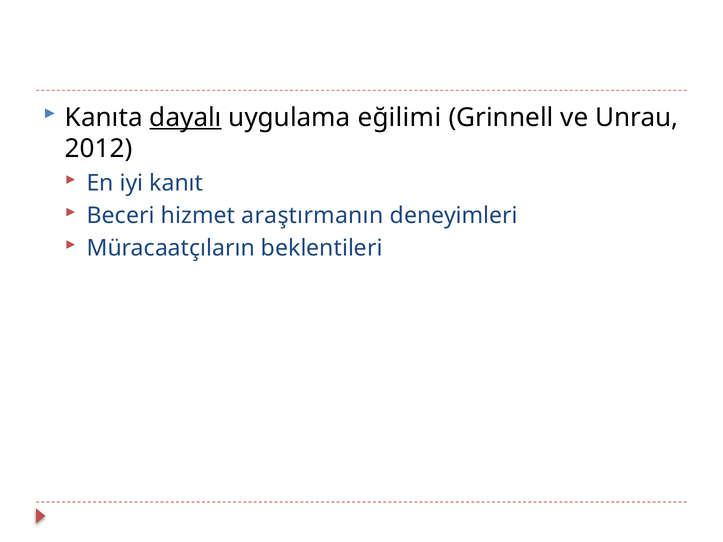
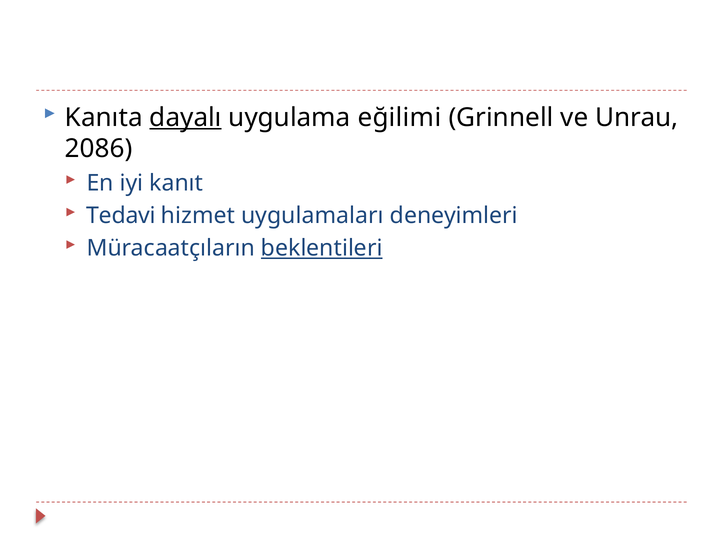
2012: 2012 -> 2086 (99, 149)
Beceri: Beceri -> Tedavi (121, 216)
araştırmanın: araştırmanın -> uygulamaları (313, 216)
beklentileri underline: none -> present (322, 248)
